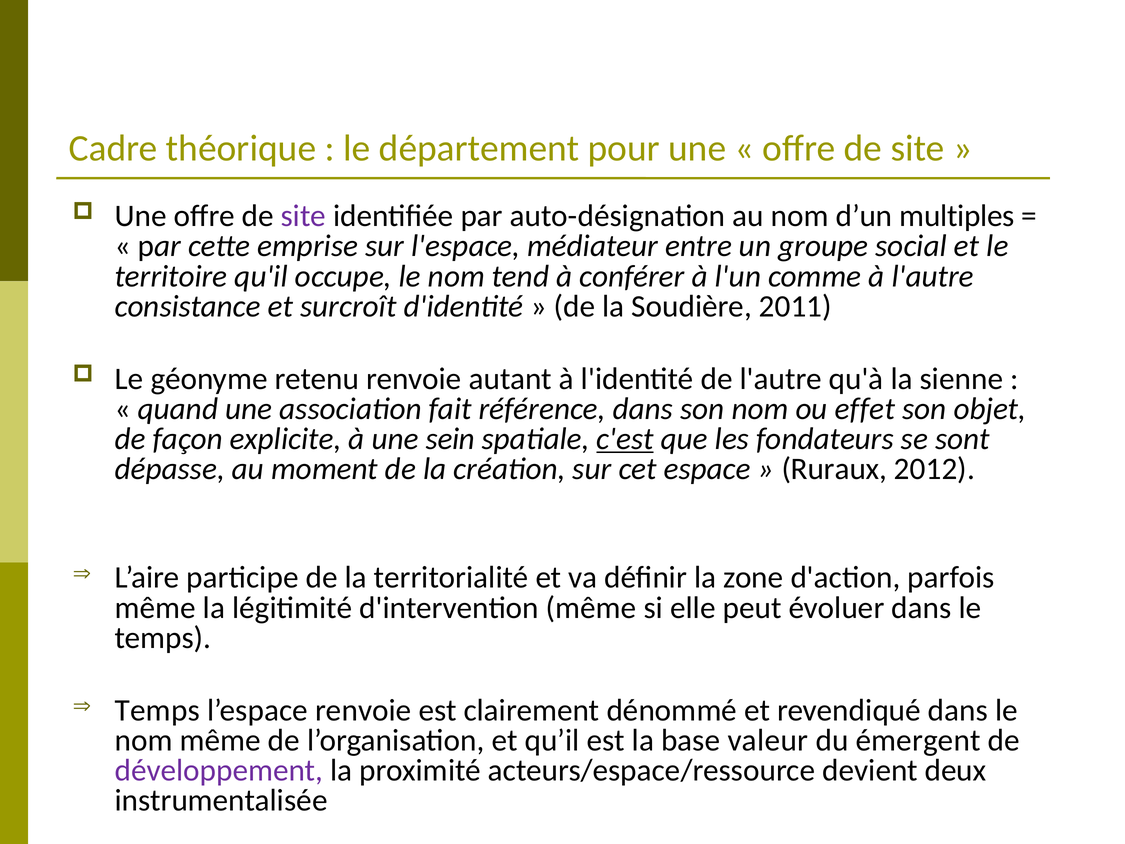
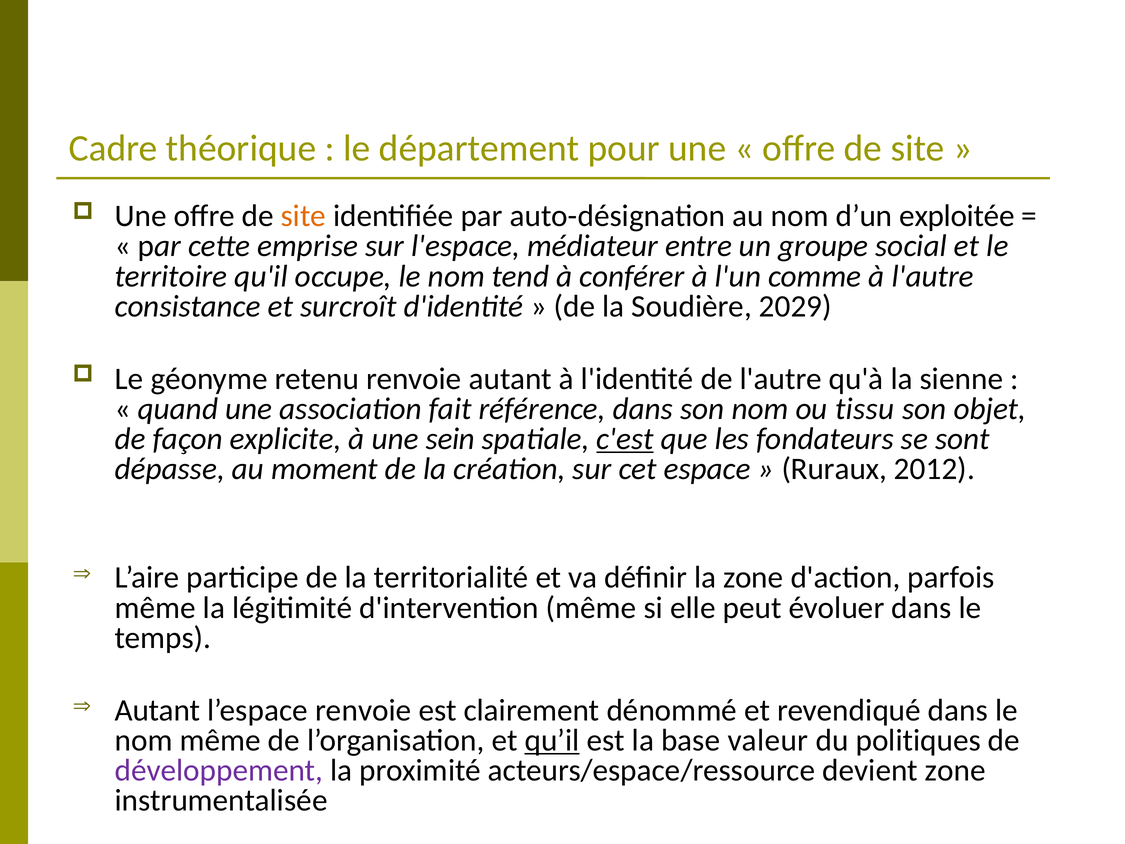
site colour: purple -> orange (303, 216)
multiples: multiples -> exploitée (957, 216)
2011: 2011 -> 2029 (795, 306)
effet: effet -> tissu (865, 409)
Temps: Temps -> Autant (158, 710)
qu’il underline: none -> present (552, 740)
émergent: émergent -> politiques (918, 740)
devient deux: deux -> zone (955, 770)
